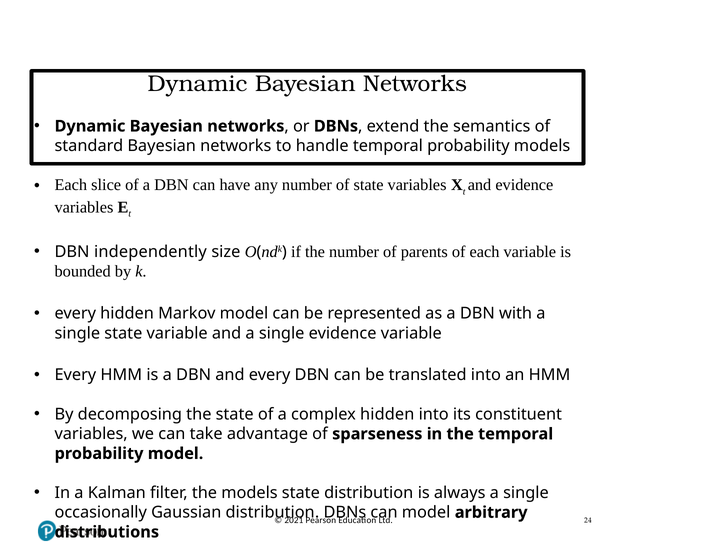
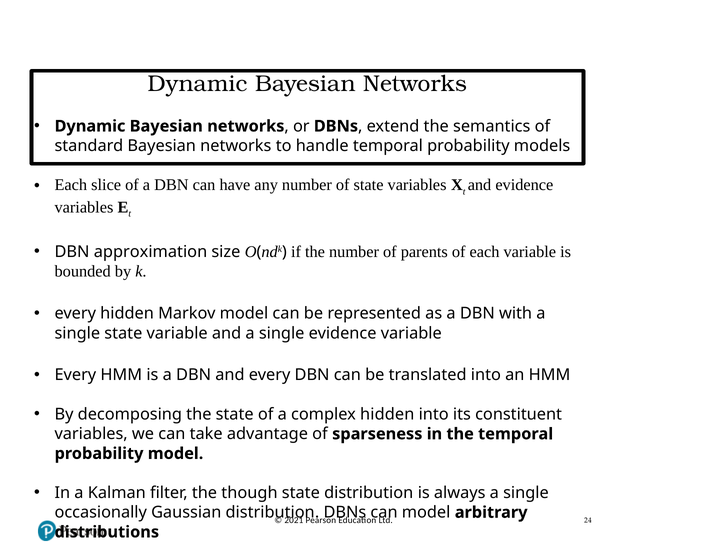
independently: independently -> approximation (150, 252)
the models: models -> though (249, 492)
